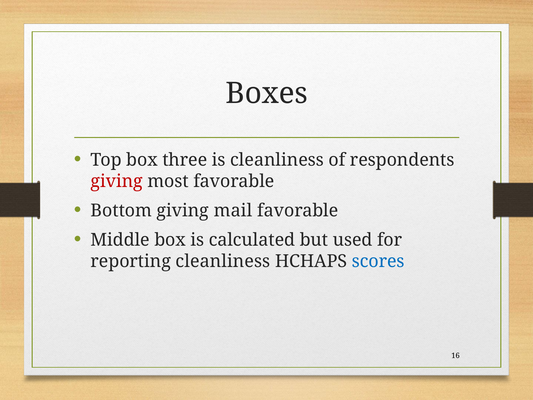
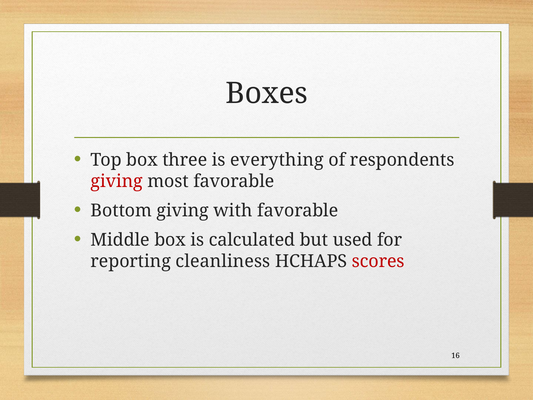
is cleanliness: cleanliness -> everything (277, 160)
mail: mail -> with (233, 210)
scores colour: blue -> red (378, 261)
